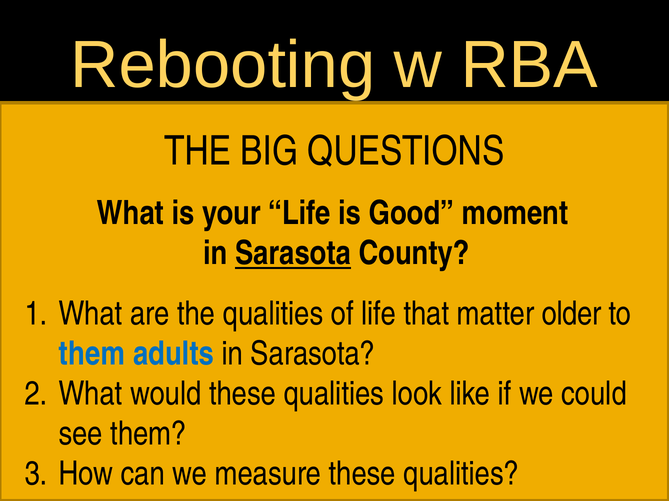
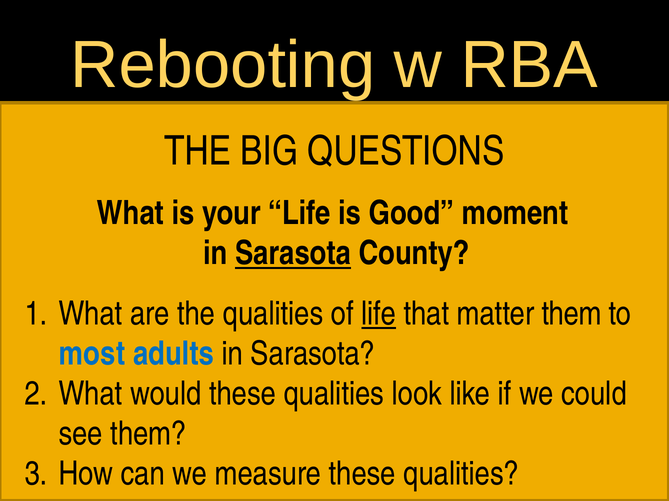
life underline: none -> present (379, 314)
matter older: older -> them (572, 314)
them: them -> most (92, 354)
